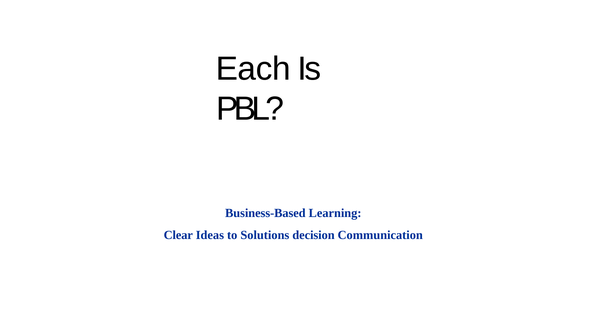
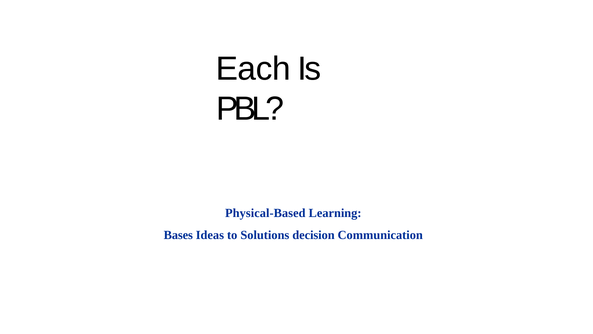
Business-Based: Business-Based -> Physical-Based (265, 213)
Clear: Clear -> Bases (178, 235)
